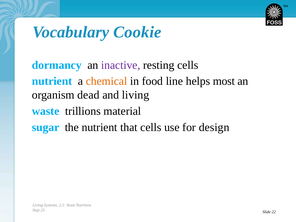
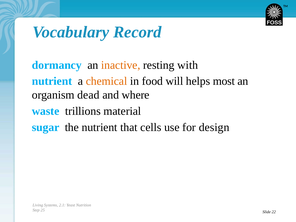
Cookie: Cookie -> Record (137, 32)
inactive colour: purple -> orange (121, 65)
resting cells: cells -> with (188, 65)
line: line -> will (174, 81)
and living: living -> where (136, 95)
